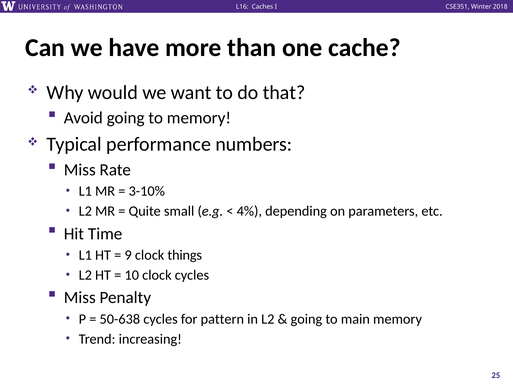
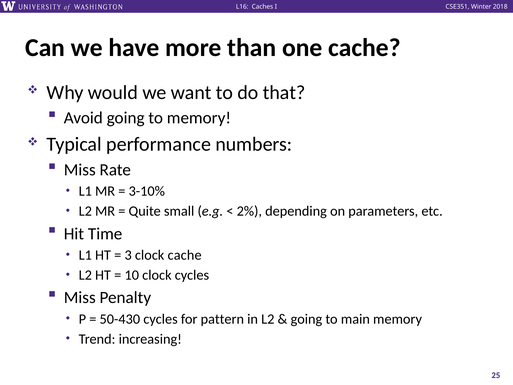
4%: 4% -> 2% (249, 211)
9: 9 -> 3 (128, 255)
clock things: things -> cache (185, 255)
50-638: 50-638 -> 50-430 (120, 319)
